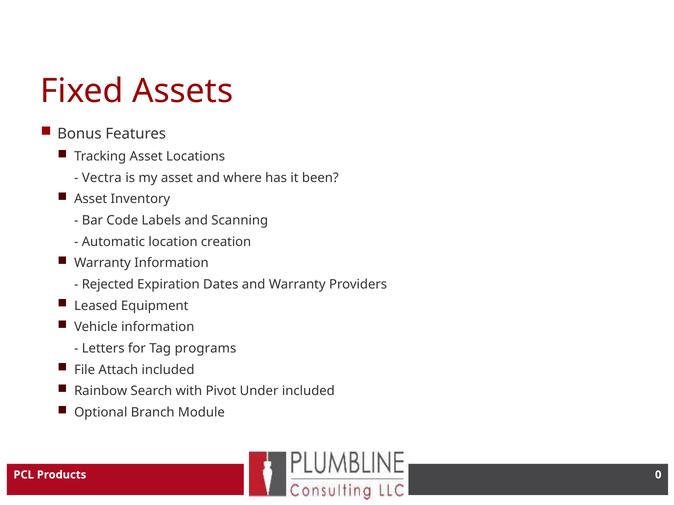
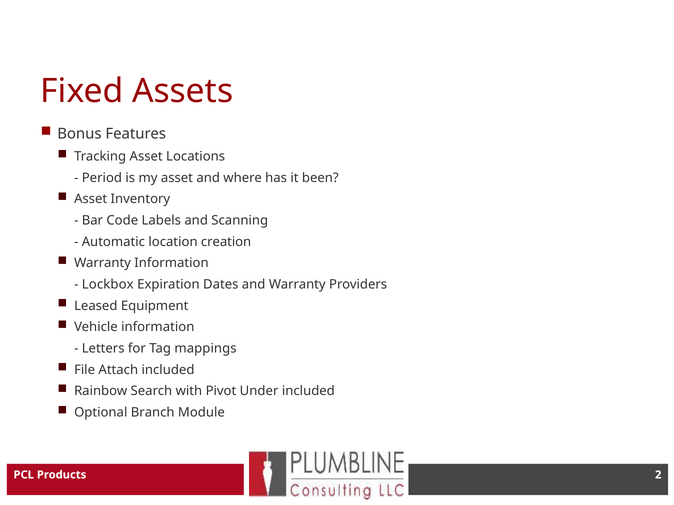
Vectra: Vectra -> Period (102, 178)
Rejected: Rejected -> Lockbox (108, 285)
programs: programs -> mappings (206, 349)
0: 0 -> 2 (658, 475)
